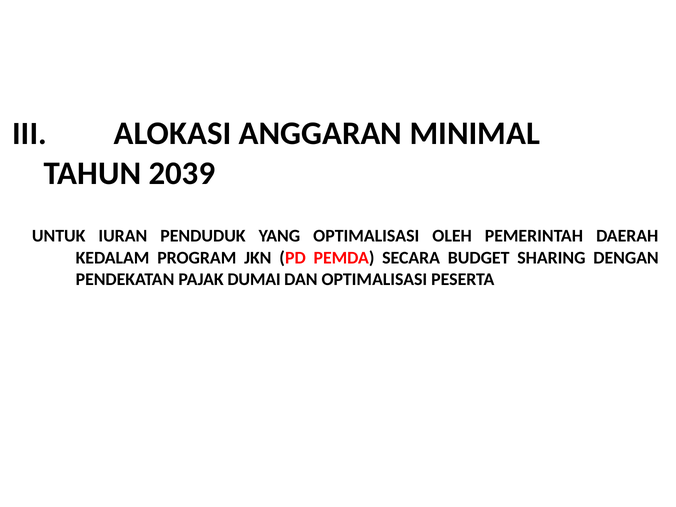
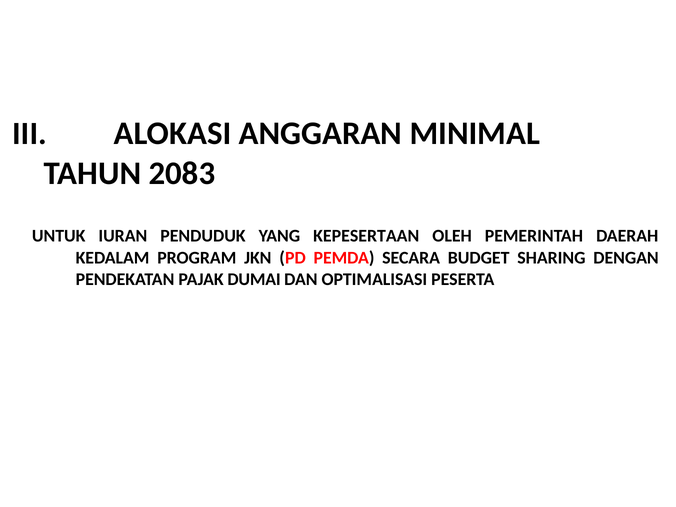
2039: 2039 -> 2083 (182, 173)
YANG OPTIMALISASI: OPTIMALISASI -> KEPESERTAAN (366, 236)
